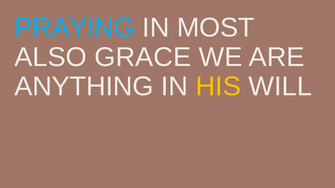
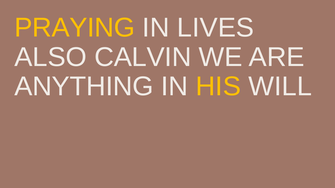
PRAYING colour: light blue -> yellow (75, 28)
MOST: MOST -> LIVES (216, 28)
GRACE: GRACE -> CALVIN (143, 57)
